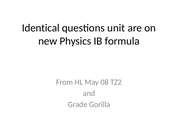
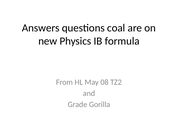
Identical: Identical -> Answers (41, 28)
unit: unit -> coal (116, 28)
